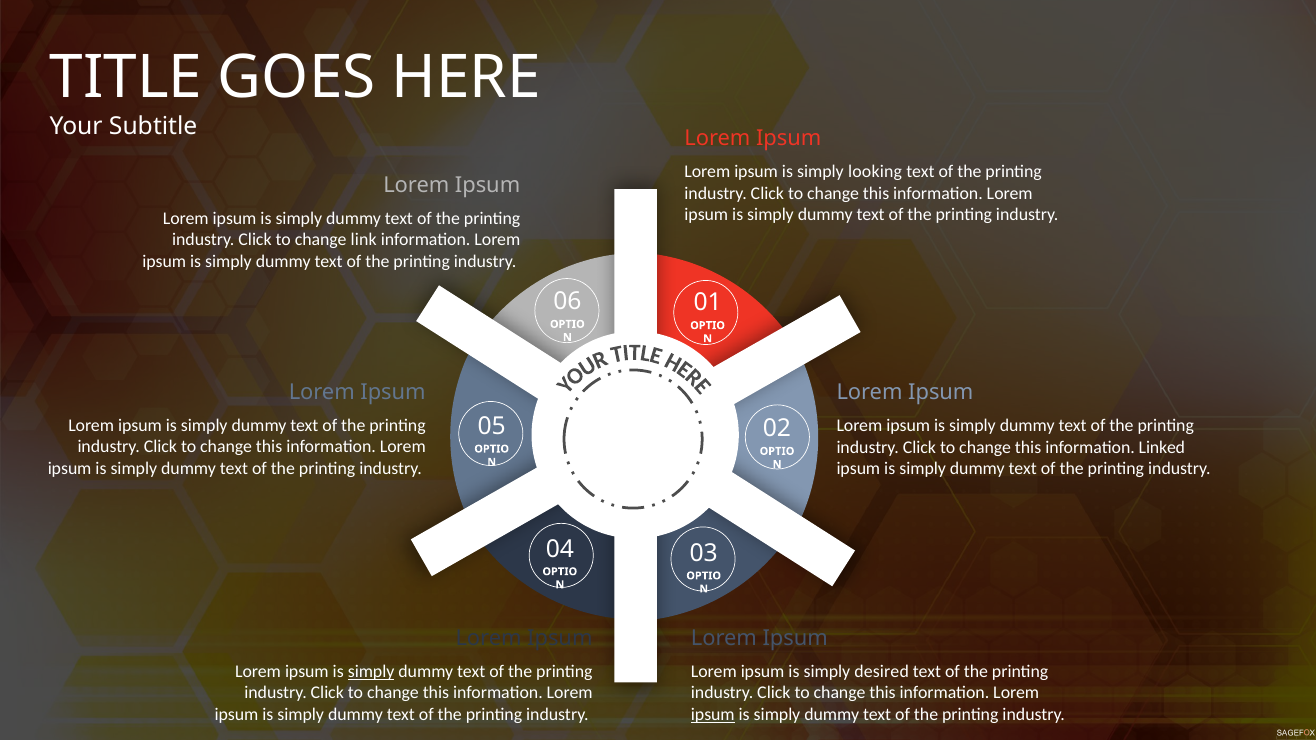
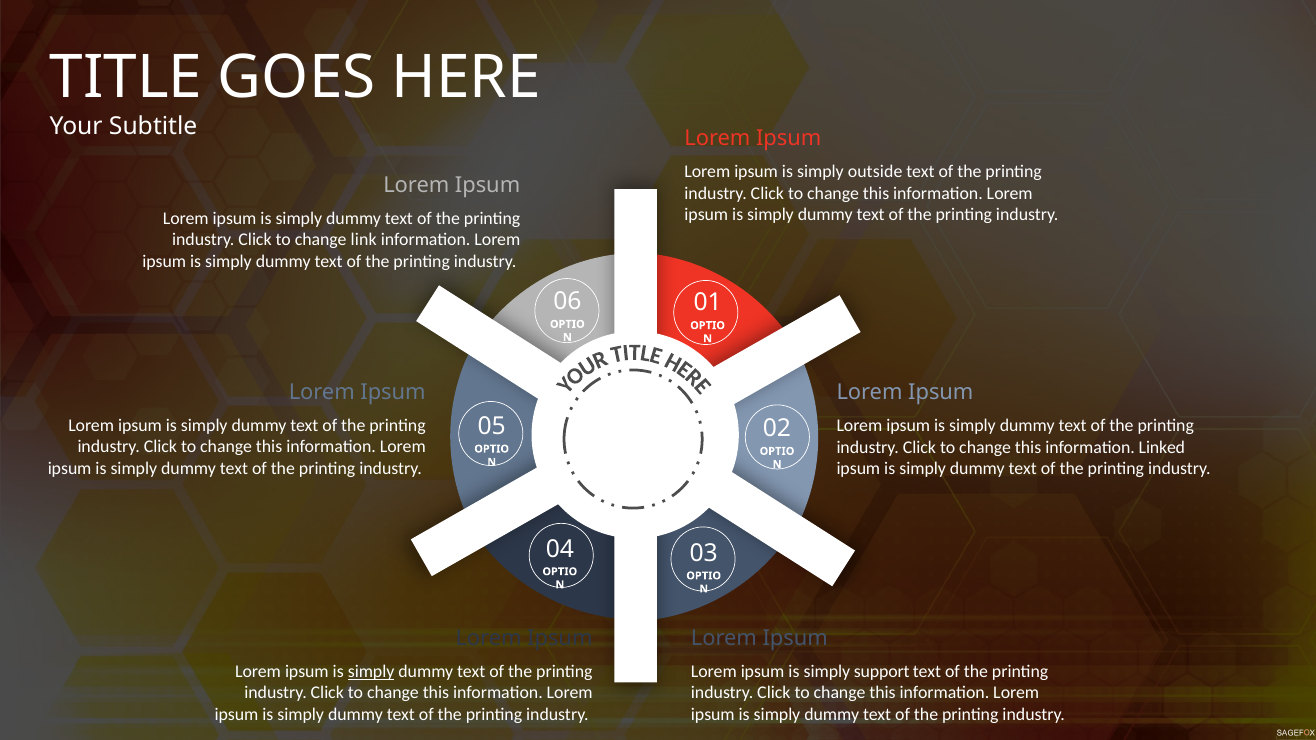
looking: looking -> outside (875, 172)
desired: desired -> support (882, 672)
ipsum underline: present -> none (713, 715)
